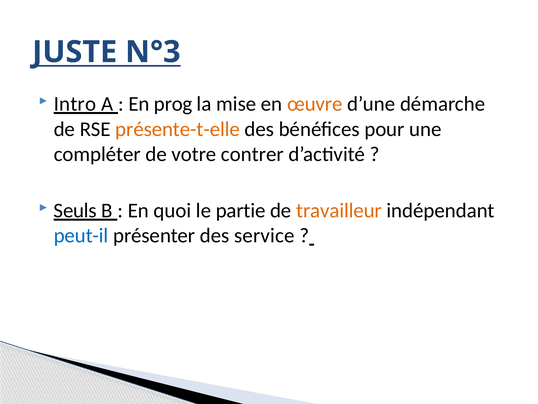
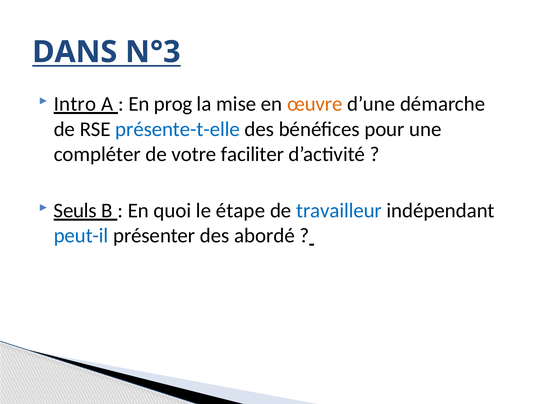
JUSTE: JUSTE -> DANS (75, 52)
présente-t-elle colour: orange -> blue (178, 129)
contrer: contrer -> faciliter (252, 154)
partie: partie -> étape (241, 210)
travailleur colour: orange -> blue (339, 210)
service: service -> abordé (265, 235)
